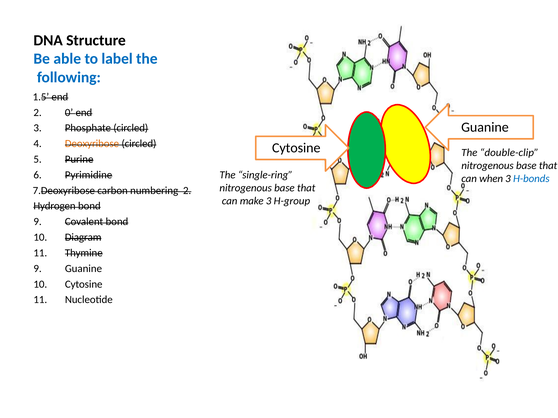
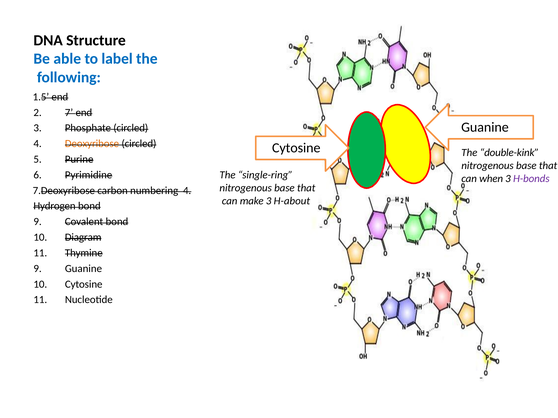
0: 0 -> 7 (69, 113)
double-clip: double-clip -> double-kink (509, 153)
H-bonds colour: blue -> purple (531, 179)
numbering 2: 2 -> 4 (187, 191)
H-group: H-group -> H-about (292, 201)
